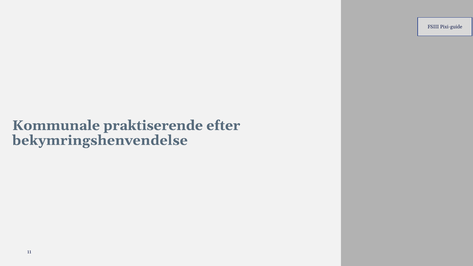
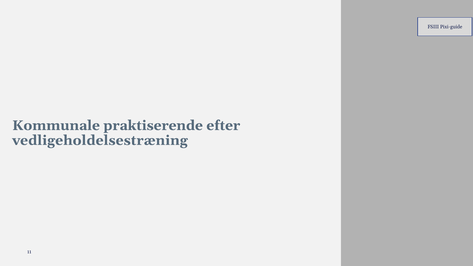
bekymringshenvendelse: bekymringshenvendelse -> vedligeholdelsestræning (100, 140)
